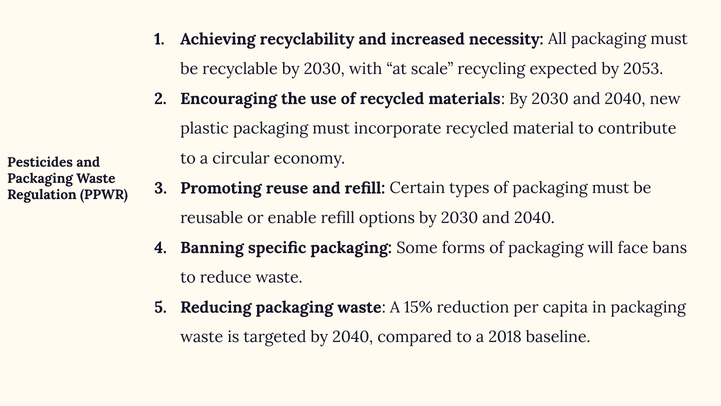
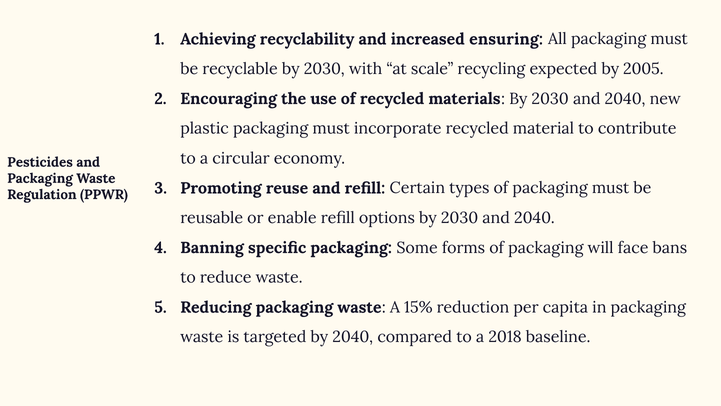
necessity: necessity -> ensuring (506, 39)
2053: 2053 -> 2005 (643, 69)
